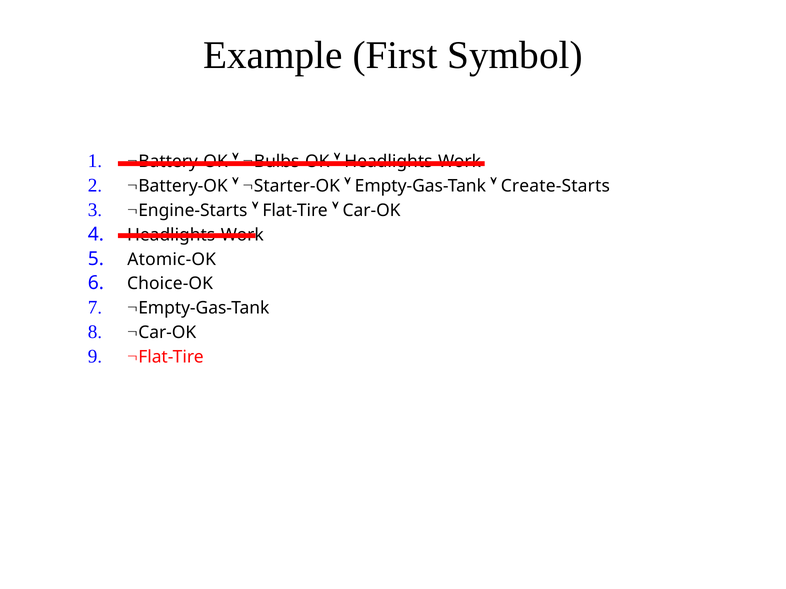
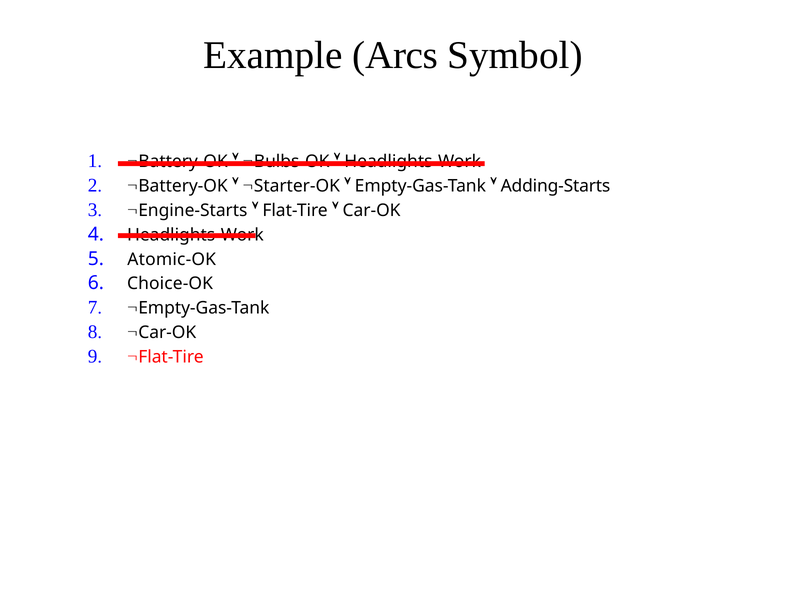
First: First -> Arcs (395, 55)
Create-Starts: Create-Starts -> Adding-Starts (555, 186)
